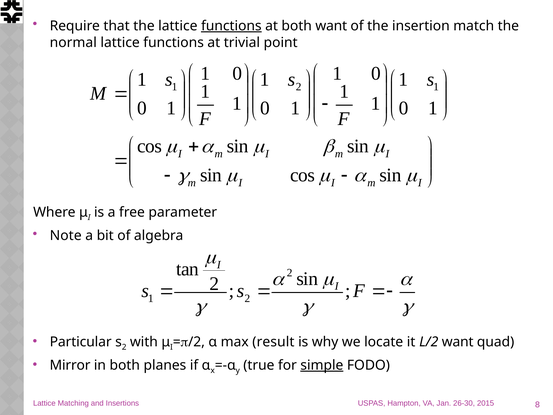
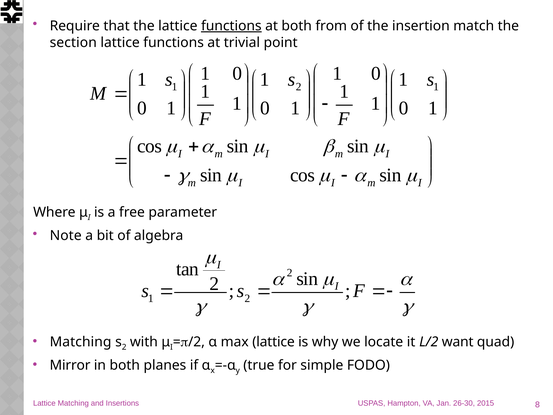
both want: want -> from (331, 26)
normal: normal -> section (73, 42)
Particular: Particular -> Matching (81, 342)
max result: result -> lattice (274, 342)
simple underline: present -> none (322, 365)
